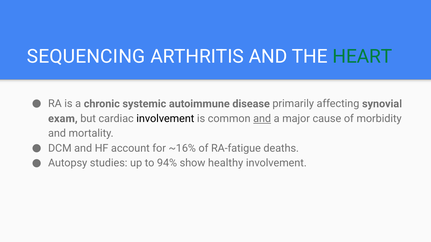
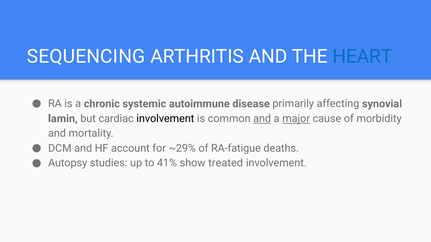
HEART colour: green -> blue (362, 57)
exam: exam -> lamin (63, 119)
major underline: none -> present (296, 119)
~16%: ~16% -> ~29% (182, 149)
94%: 94% -> 41% (167, 163)
healthy: healthy -> treated (226, 163)
